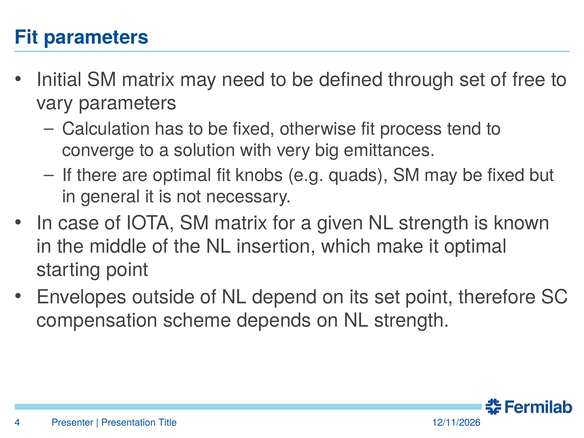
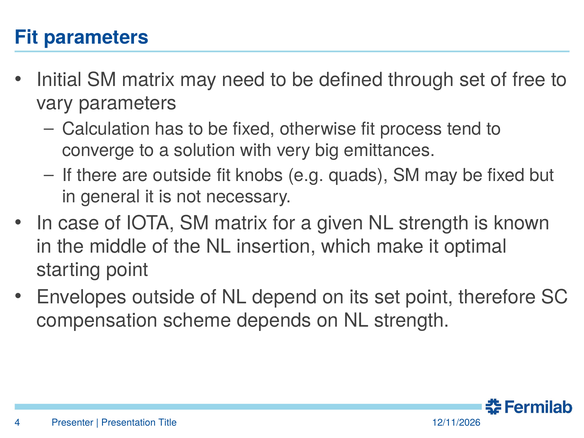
are optimal: optimal -> outside (182, 175)
